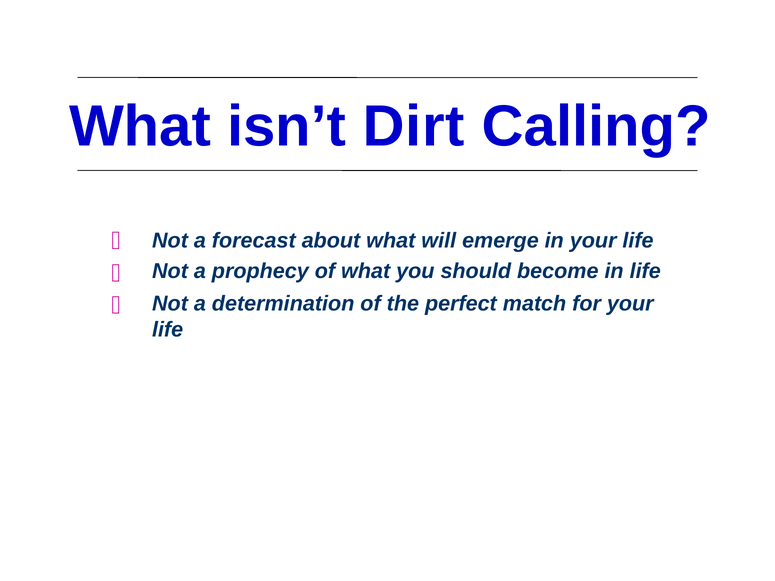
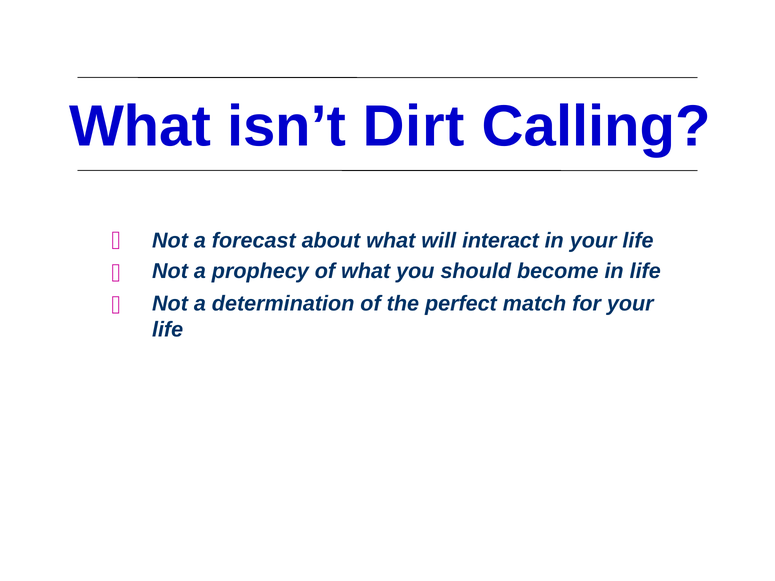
emerge: emerge -> interact (501, 241)
